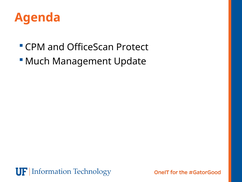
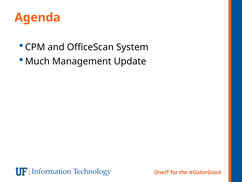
Protect: Protect -> System (132, 47)
